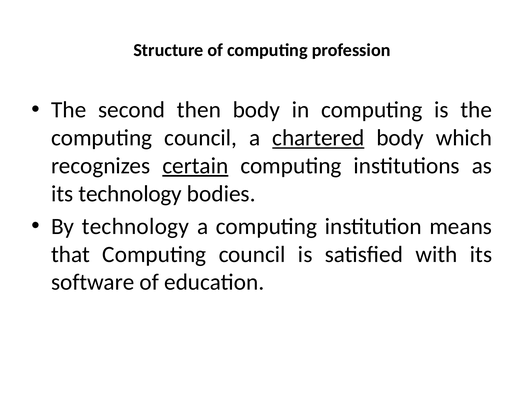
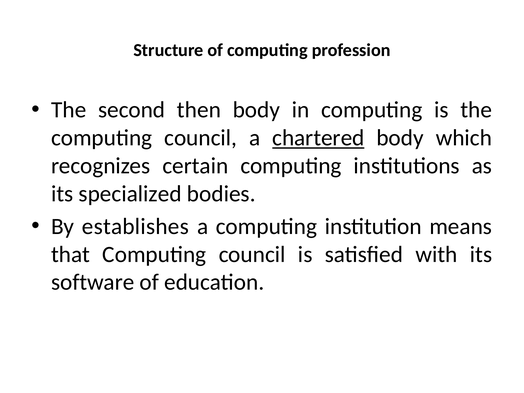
certain underline: present -> none (195, 166)
its technology: technology -> specialized (130, 194)
By technology: technology -> establishes (135, 226)
